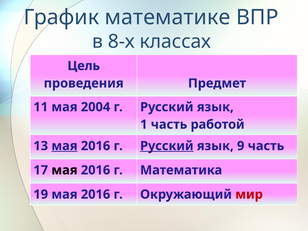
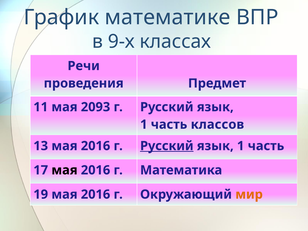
8-х: 8-х -> 9-х (121, 42)
Цель: Цель -> Речи (84, 66)
2004: 2004 -> 2093 (96, 107)
работой: работой -> классов (217, 124)
мая underline: present -> none (64, 146)
9: 9 -> 1 (241, 146)
мир colour: red -> orange (249, 194)
